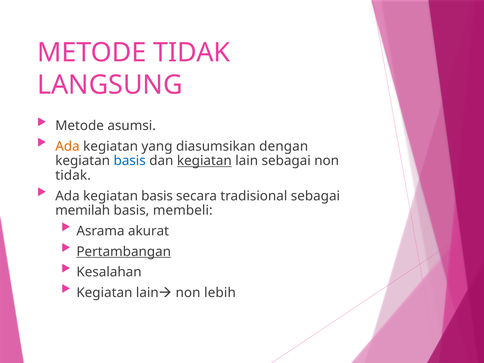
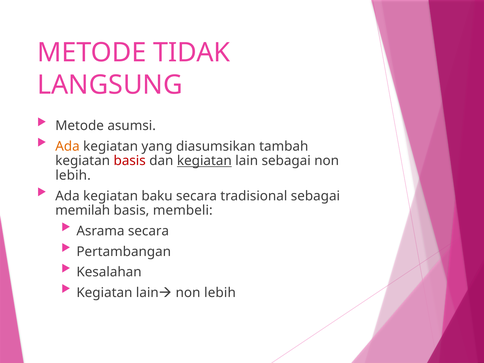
dengan: dengan -> tambah (284, 146)
basis colour: blue -> red (130, 161)
tidak: tidak -> lebih (73, 175)
Ada kegiatan basis: basis -> baku (157, 196)
Asrama akurat: akurat -> secara (149, 231)
Pertambangan underline: present -> none (124, 252)
